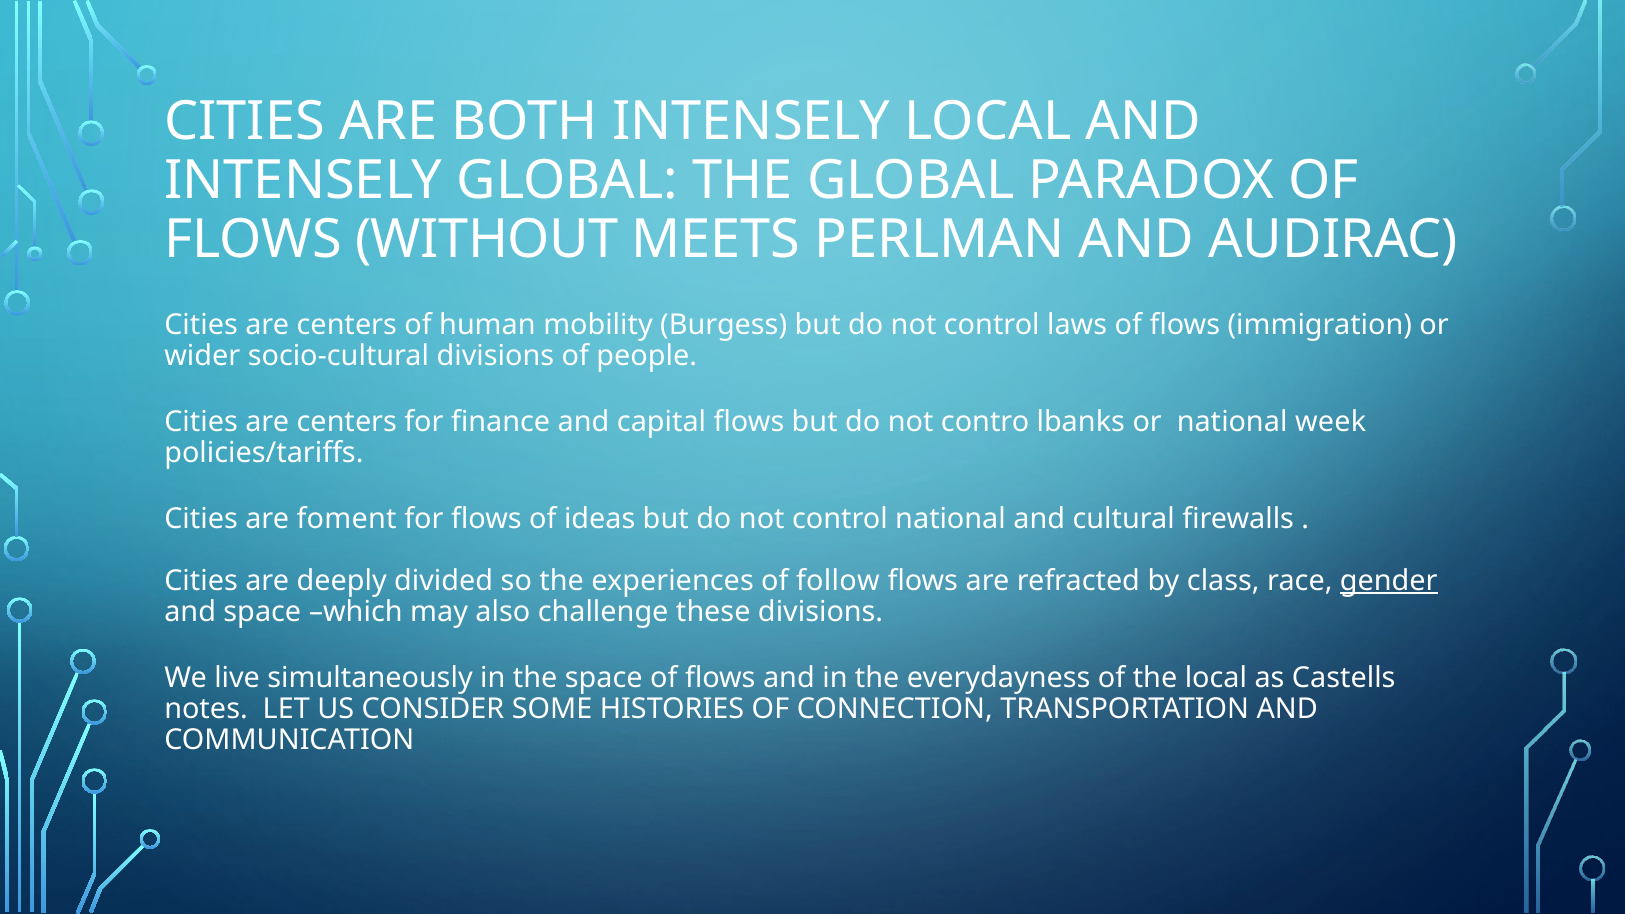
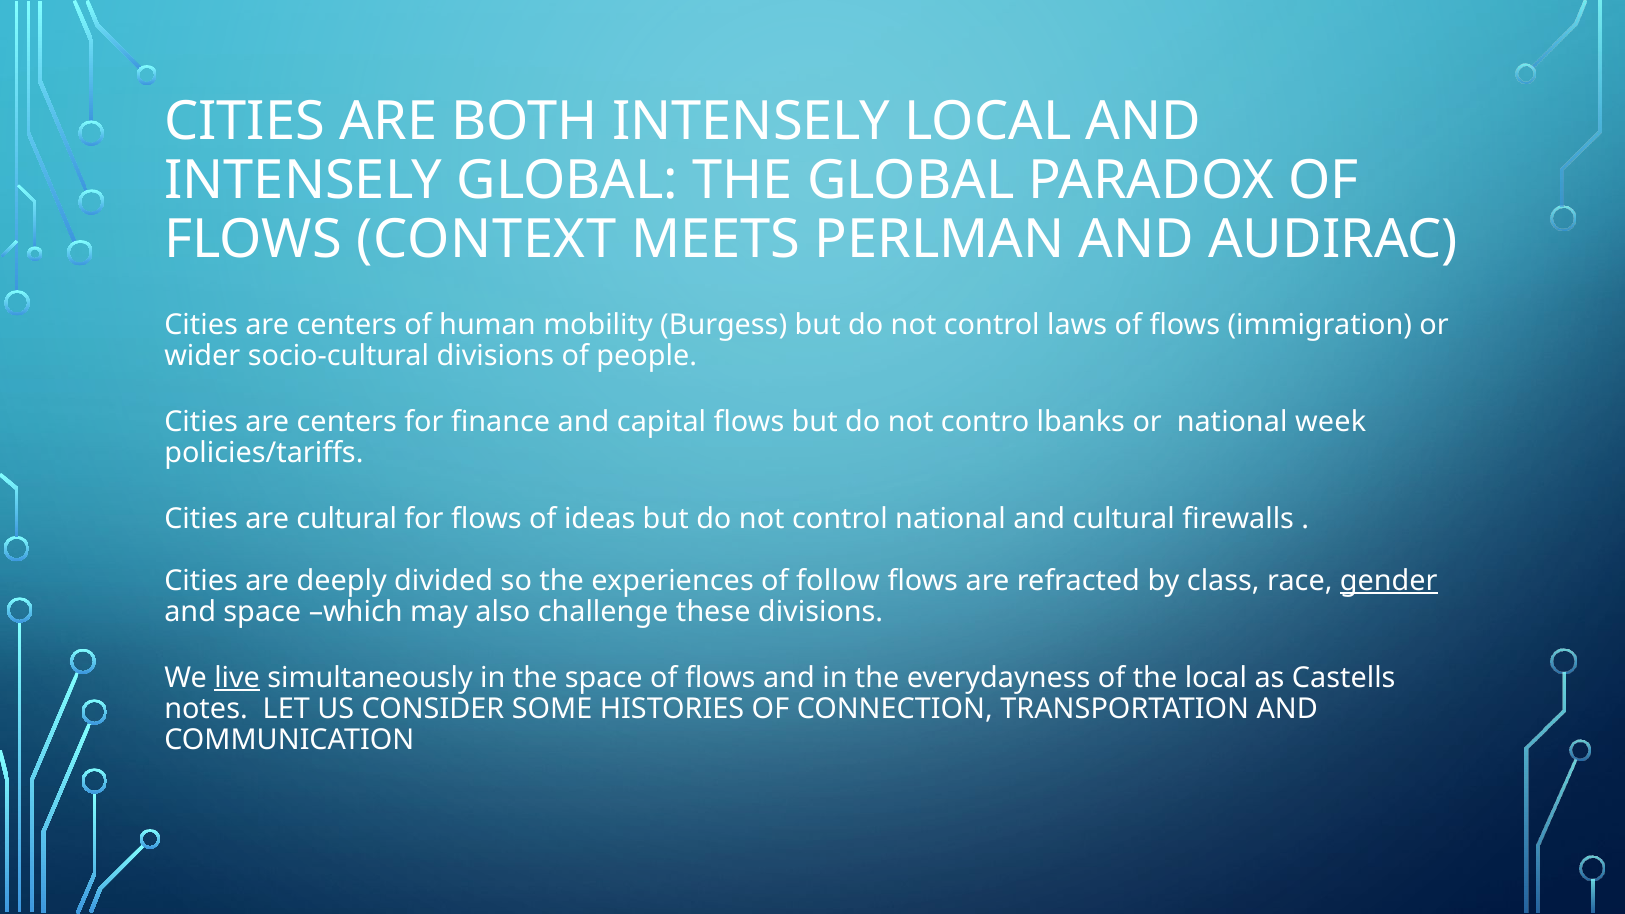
WITHOUT: WITHOUT -> CONTEXT (486, 239)
are foment: foment -> cultural (347, 519)
live underline: none -> present (237, 678)
